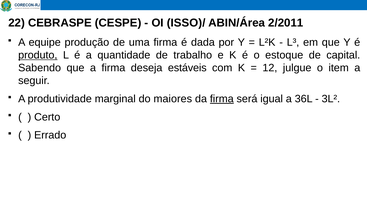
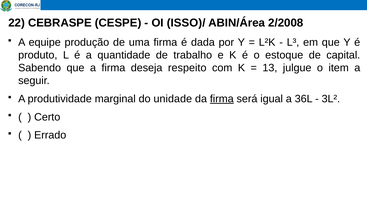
2/2011: 2/2011 -> 2/2008 (286, 23)
produto underline: present -> none (38, 55)
estáveis: estáveis -> respeito (187, 68)
12: 12 -> 13 (270, 68)
maiores: maiores -> unidade (173, 99)
